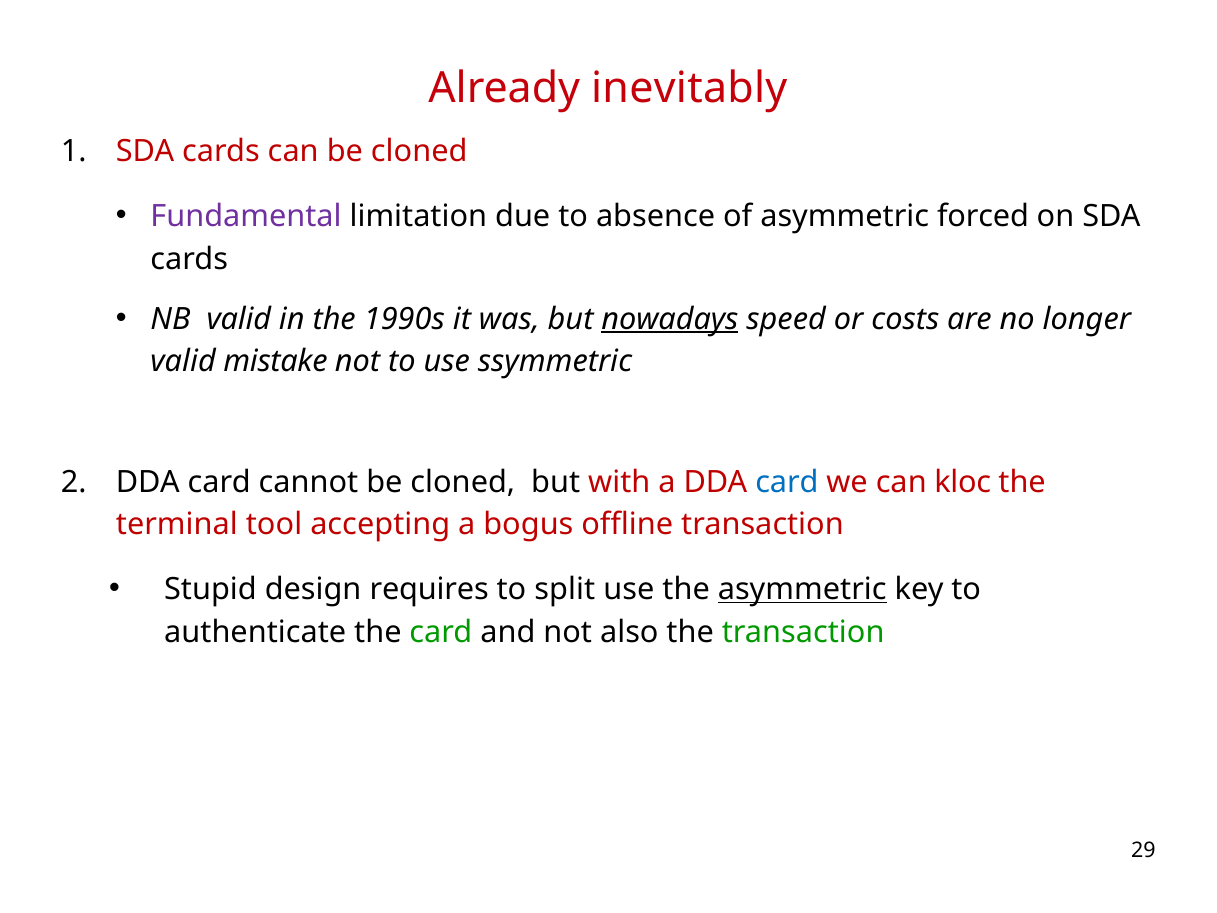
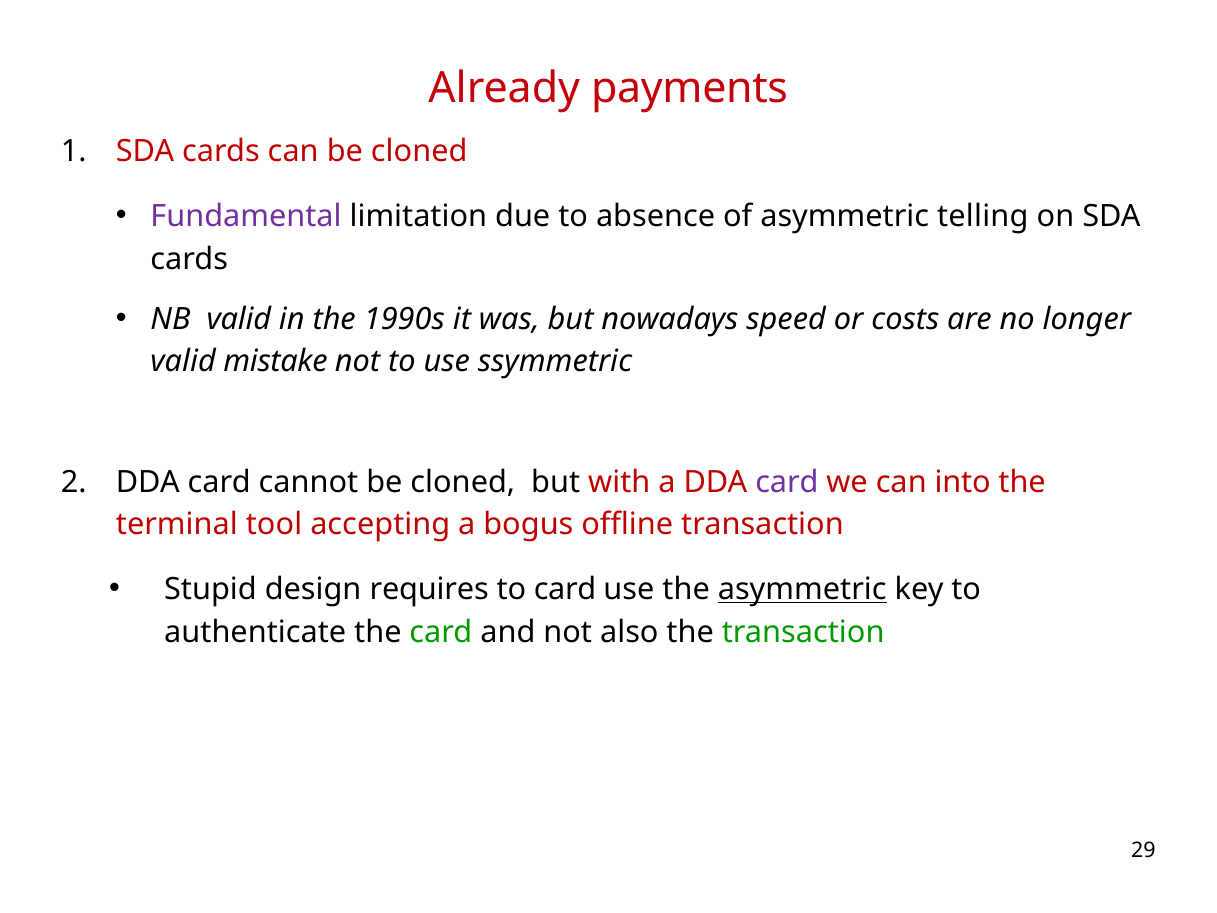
inevitably: inevitably -> payments (690, 88)
forced: forced -> telling (983, 216)
nowadays underline: present -> none (670, 319)
card colour: blue -> purple (787, 482)
kloc: kloc -> into (963, 482)
to split: split -> card (565, 589)
